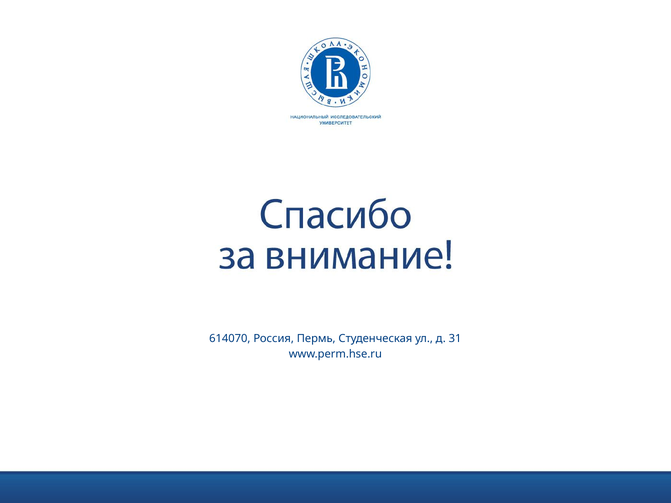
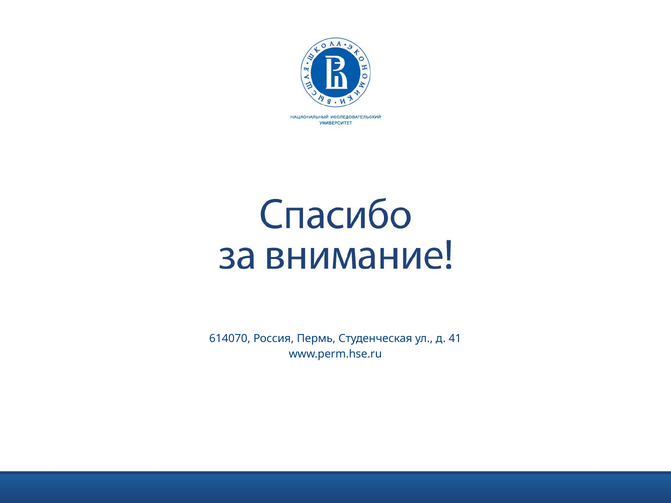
31: 31 -> 41 (455, 339)
